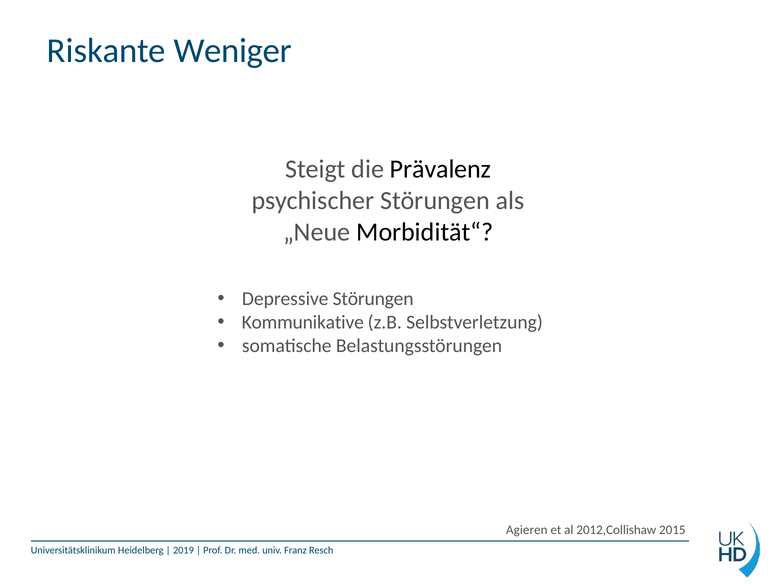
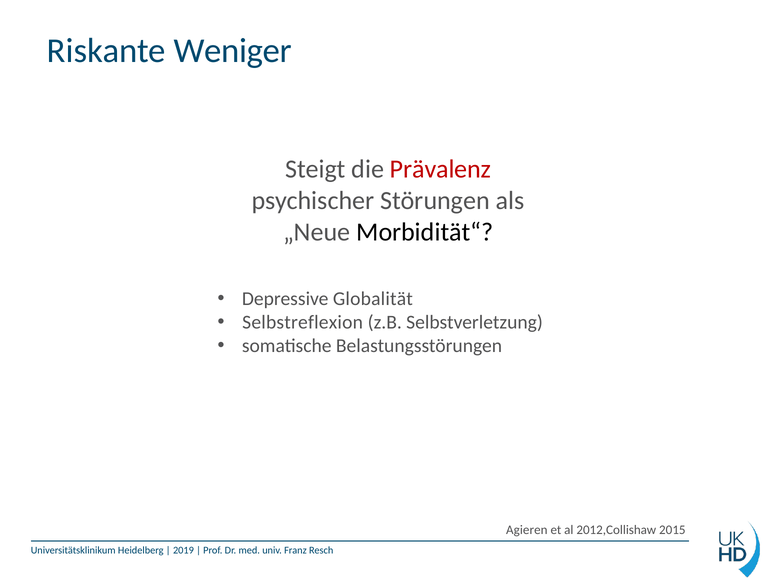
Prävalenz colour: black -> red (440, 169)
Depressive Störungen: Störungen -> Globalität (373, 298)
Kommunikative: Kommunikative -> Selbstreflexion (303, 322)
